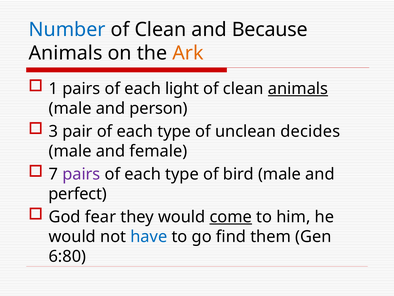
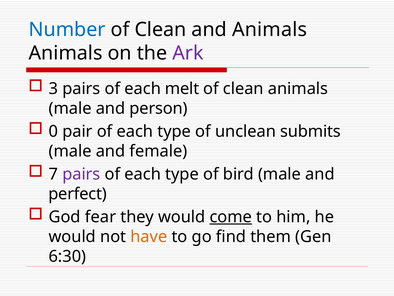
and Because: Because -> Animals (270, 29)
Ark colour: orange -> purple (188, 53)
1: 1 -> 3 (53, 88)
light: light -> melt (182, 88)
animals underline: present -> none (298, 88)
3: 3 -> 0 (53, 131)
decides: decides -> submits (310, 131)
have colour: blue -> orange (149, 236)
6:80: 6:80 -> 6:30 (67, 256)
